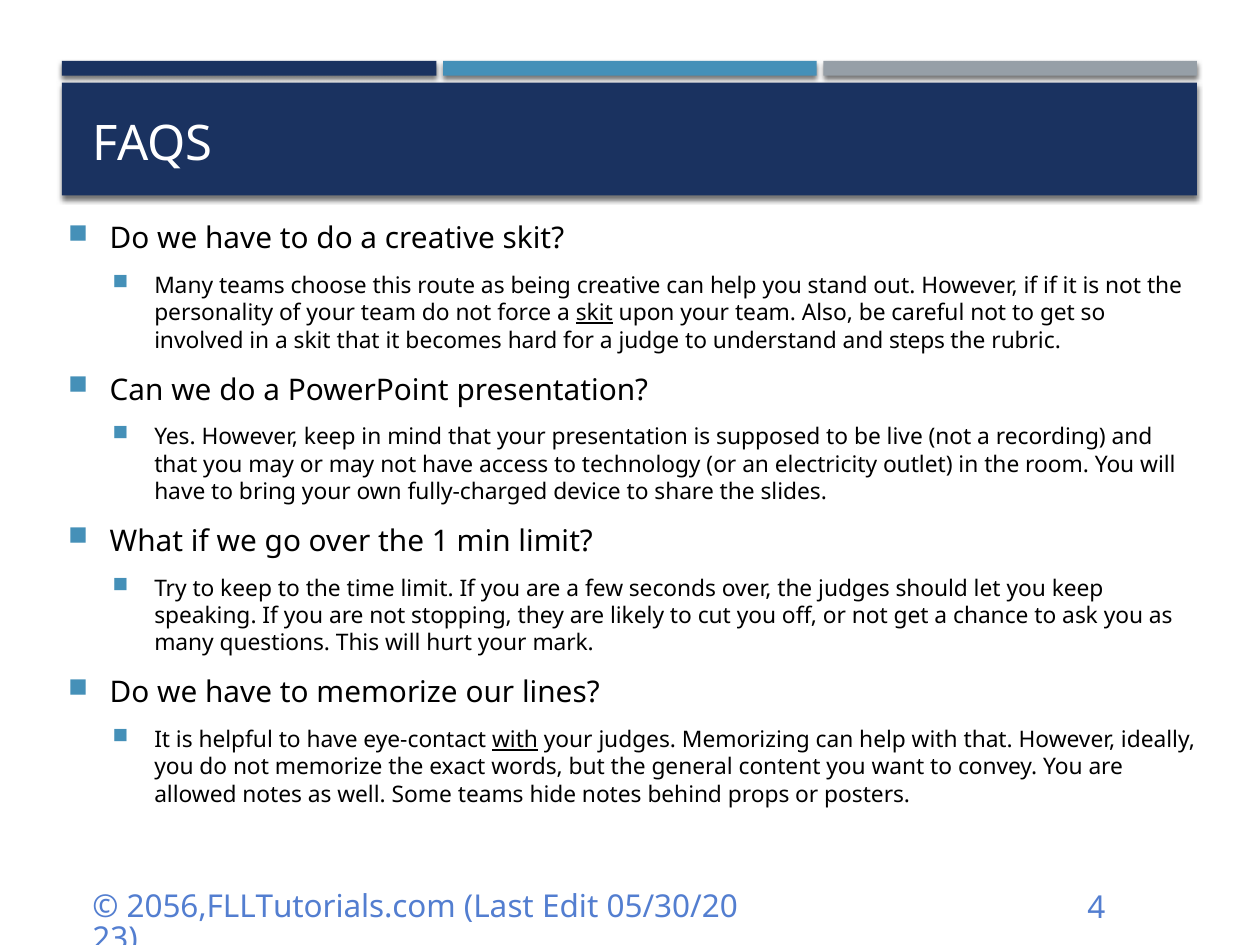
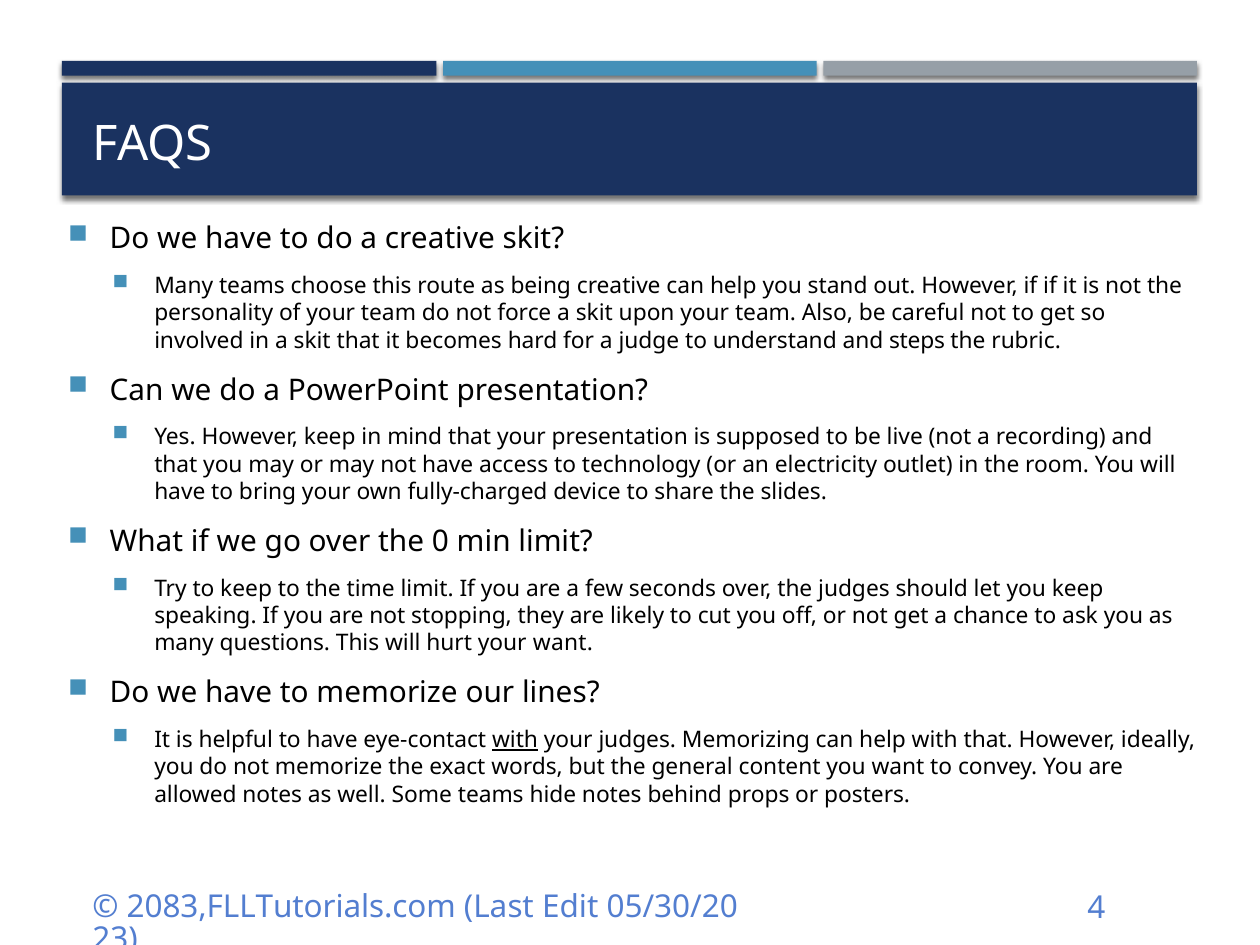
skit underline: present -> none (594, 313)
1: 1 -> 0 (440, 542)
your mark: mark -> want (563, 643)
2056,FLLTutorials.com: 2056,FLLTutorials.com -> 2083,FLLTutorials.com (291, 908)
